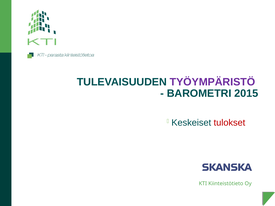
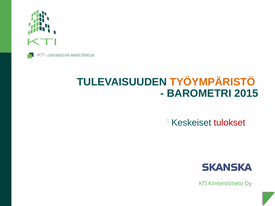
TYÖYMPÄRISTÖ colour: purple -> orange (212, 82)
